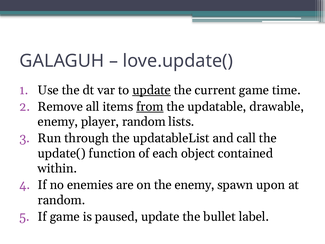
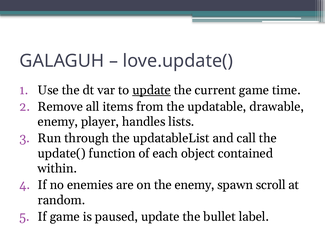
from underline: present -> none (150, 106)
player random: random -> handles (144, 122)
upon: upon -> scroll (271, 185)
